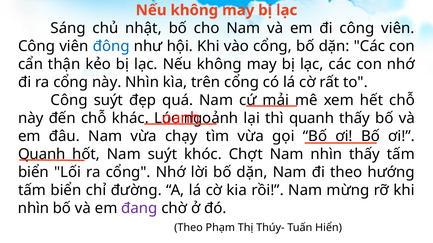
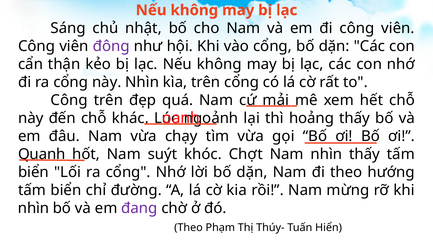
đông colour: blue -> purple (111, 46)
Công suýt: suýt -> trên (108, 100)
thì quanh: quanh -> hoảng (311, 118)
